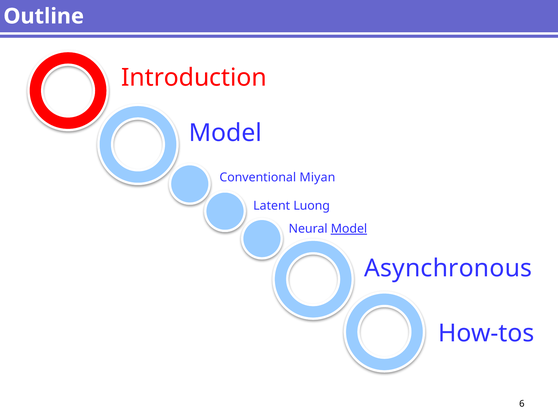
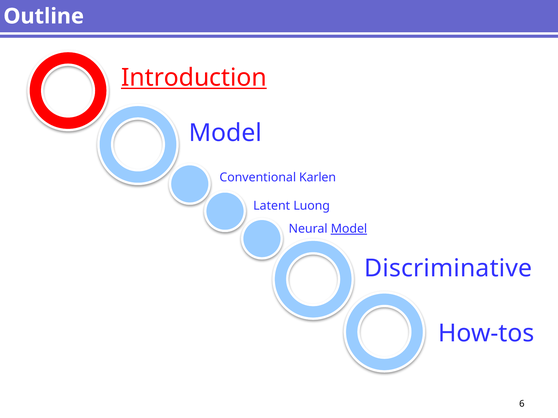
Introduction underline: none -> present (194, 78)
Miyan: Miyan -> Karlen (318, 178)
Asynchronous: Asynchronous -> Discriminative (448, 269)
